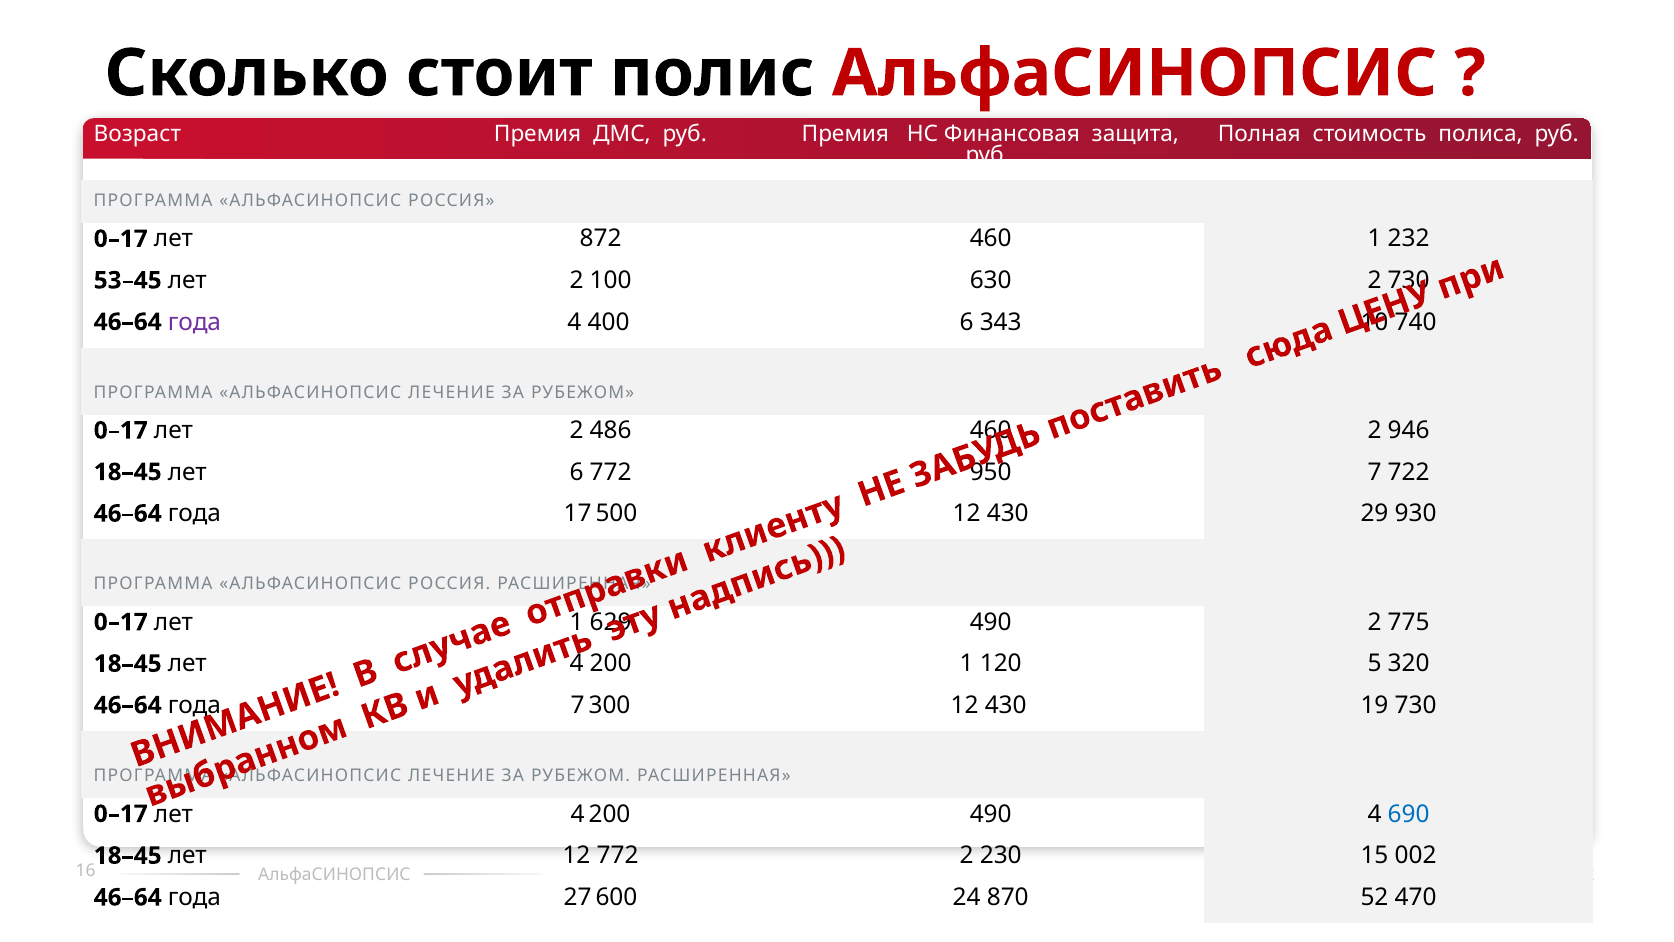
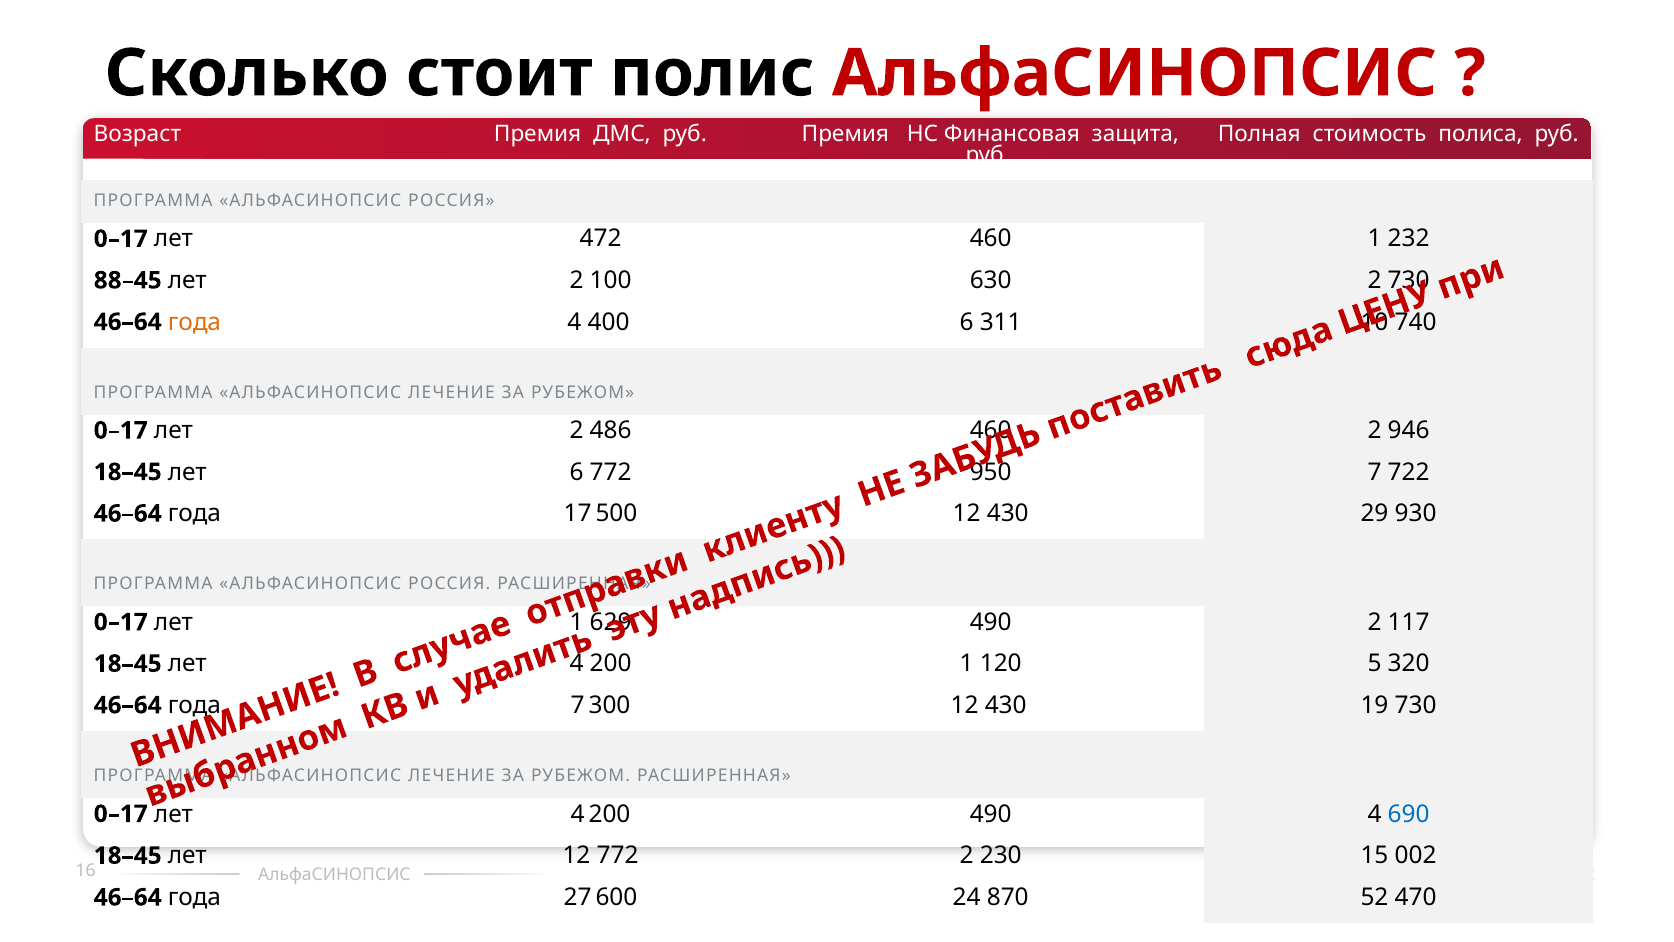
872: 872 -> 472 (601, 239)
53–45: 53–45 -> 88–45 (128, 280)
года colour: purple -> orange (194, 322)
343: 343 -> 311 (1001, 322)
775: 775 -> 117 (1409, 622)
